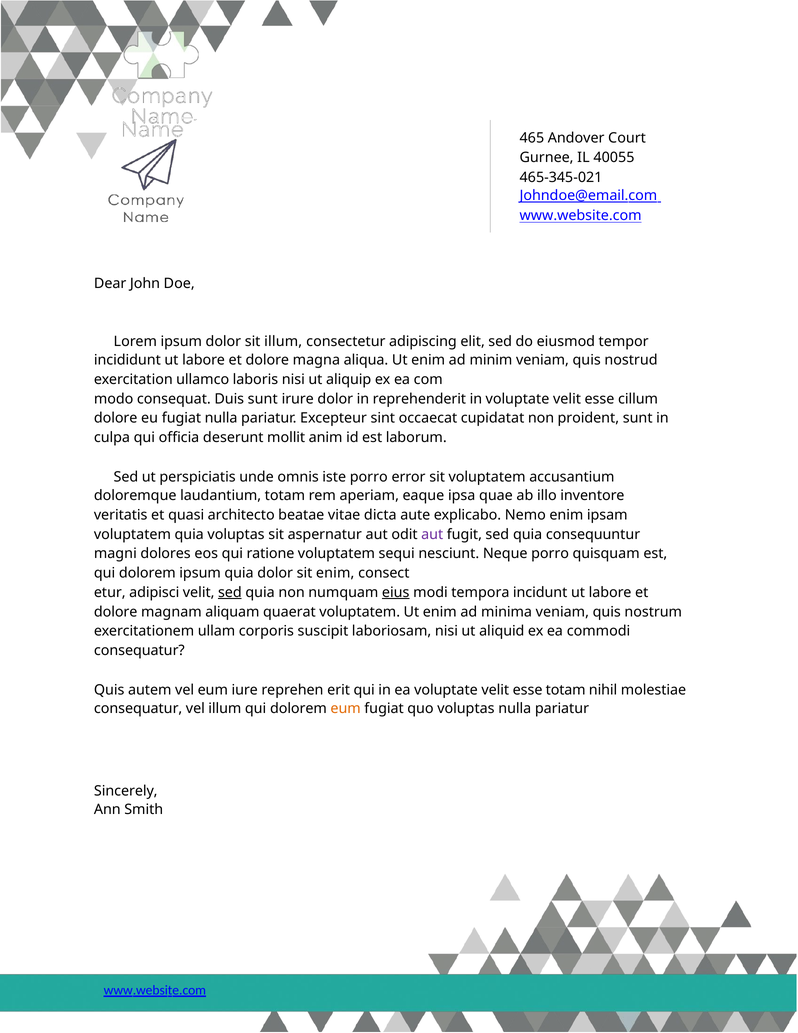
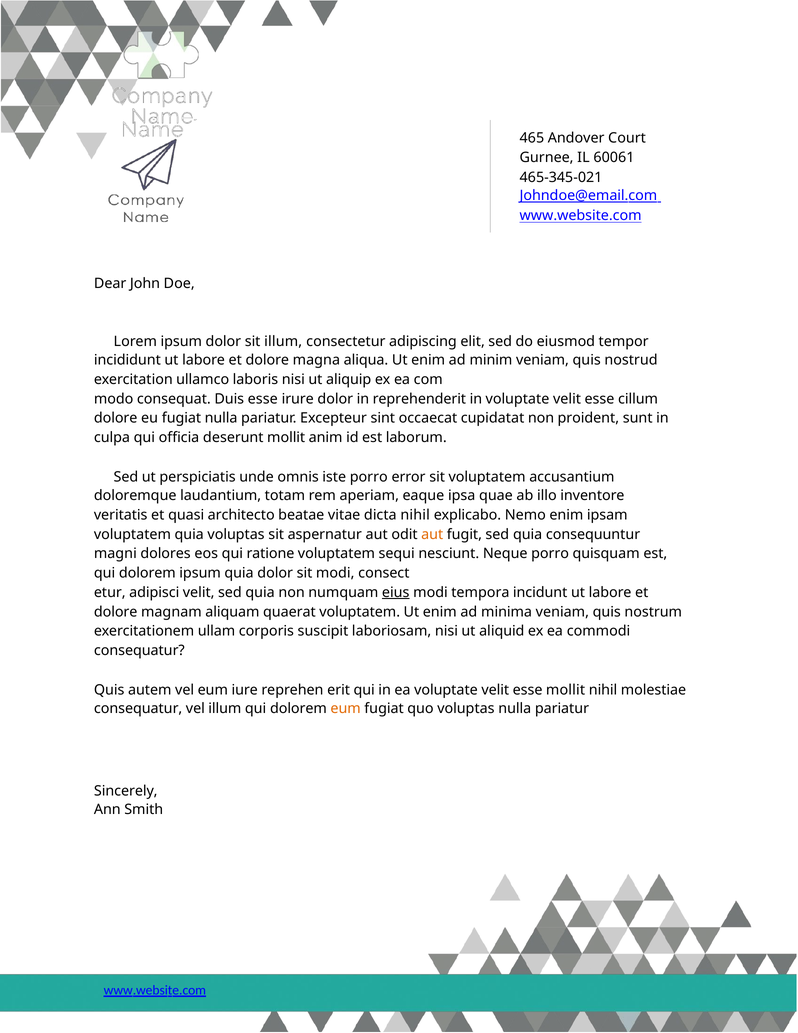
40055: 40055 -> 60061 (614, 157)
Duis sunt: sunt -> esse (263, 399)
dicta aute: aute -> nihil (415, 515)
aut colour: purple -> orange (432, 534)
sit enim: enim -> modi (335, 573)
sed underline: present -> none (230, 592)
esse totam: totam -> mollit (566, 690)
